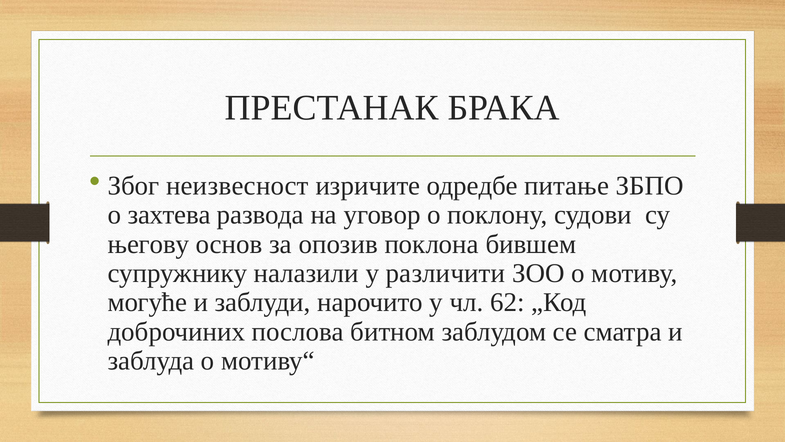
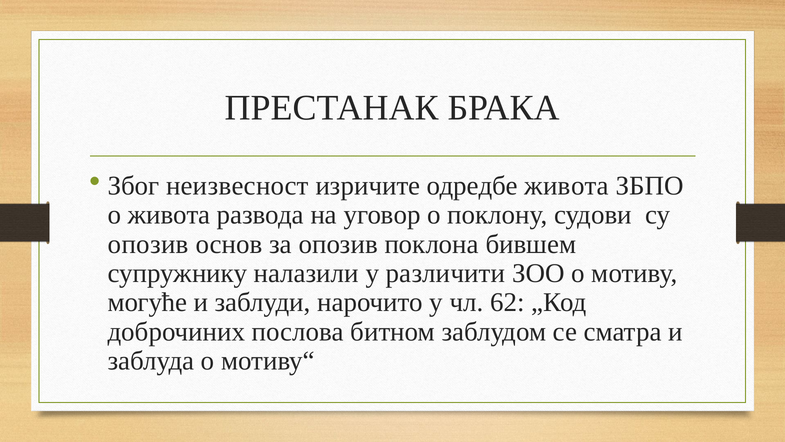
одредбе питање: питање -> живота (567, 186)
о захтева: захтева -> живота (169, 215)
његову: његову -> опозив (148, 244)
